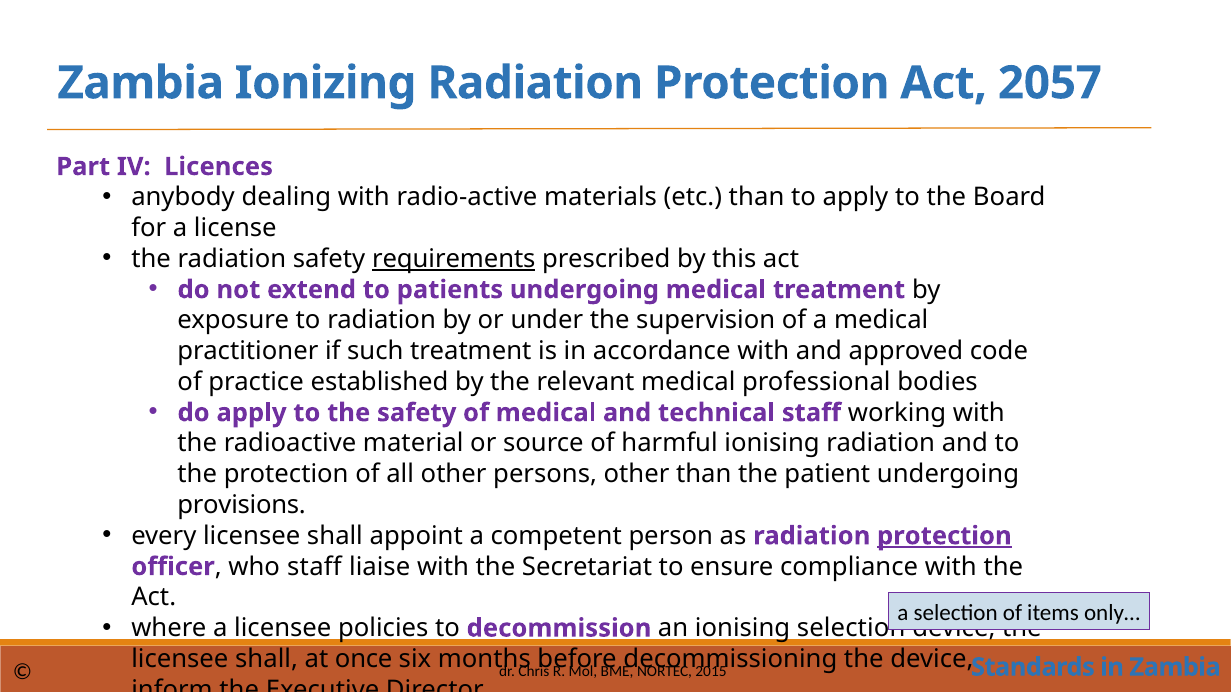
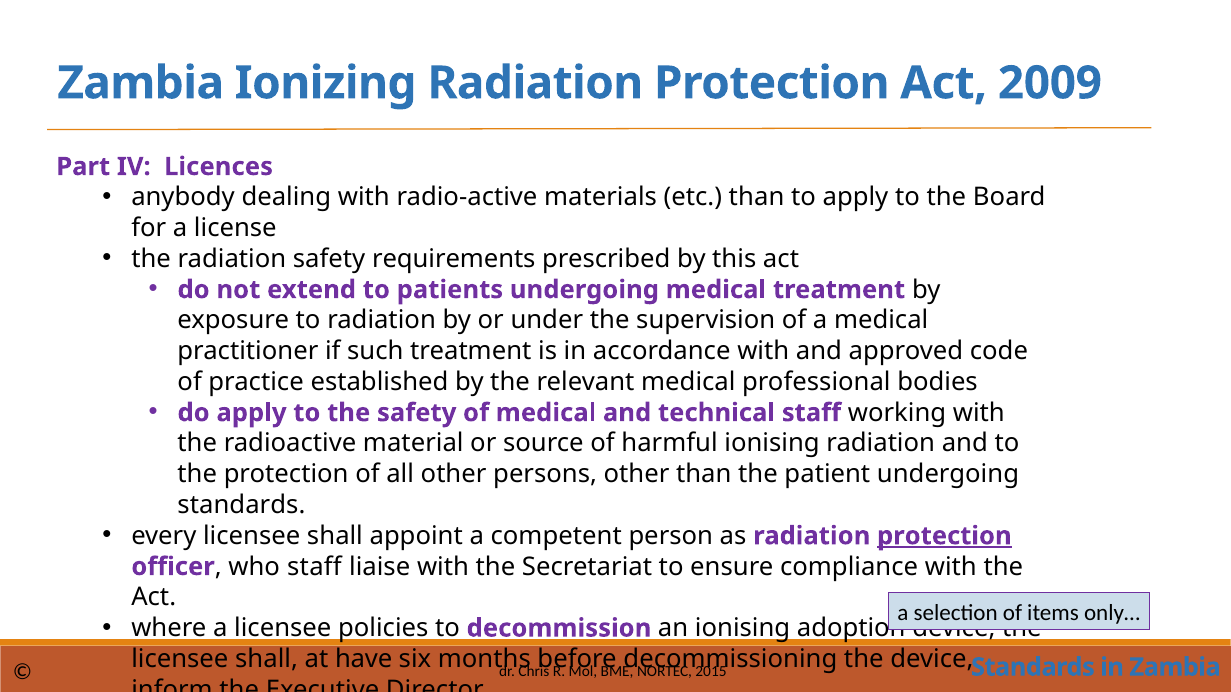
2057: 2057 -> 2009 (1050, 83)
requirements underline: present -> none (454, 259)
provisions: provisions -> standards (241, 505)
ionising selection: selection -> adoption (851, 629)
once: once -> have (364, 659)
